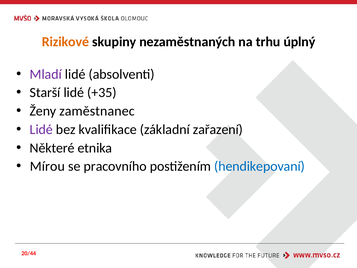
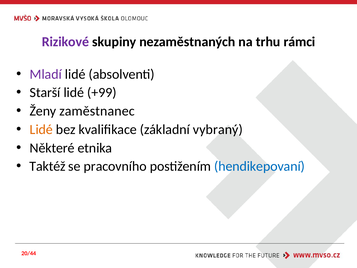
Rizikové colour: orange -> purple (65, 42)
úplný: úplný -> rámci (299, 42)
+35: +35 -> +99 (102, 93)
Lidé colour: purple -> orange (41, 129)
zařazení: zařazení -> vybraný (218, 129)
Mírou: Mírou -> Taktéž (47, 166)
